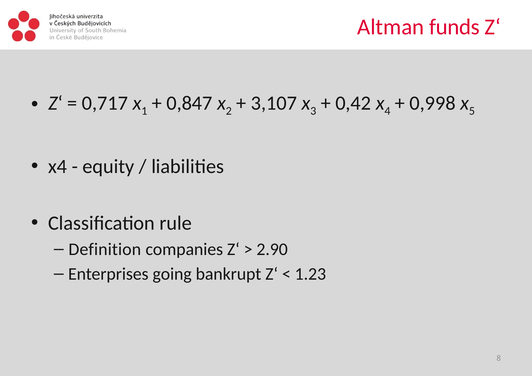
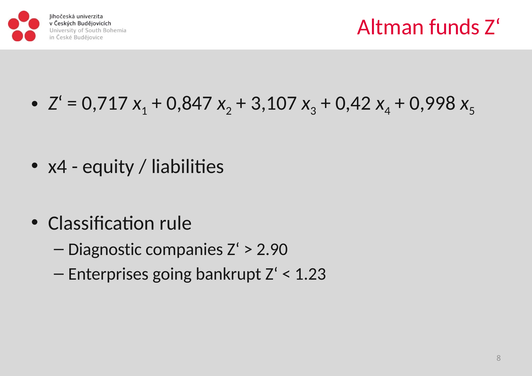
Definition: Definition -> Diagnostic (105, 249)
